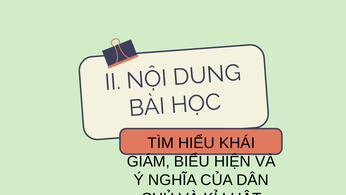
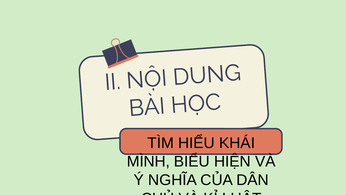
GIÁM: GIÁM -> MÌNH (148, 161)
